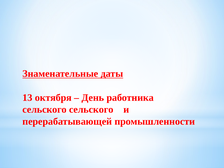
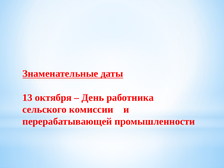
сельского сельского: сельского -> комиссии (91, 110)
